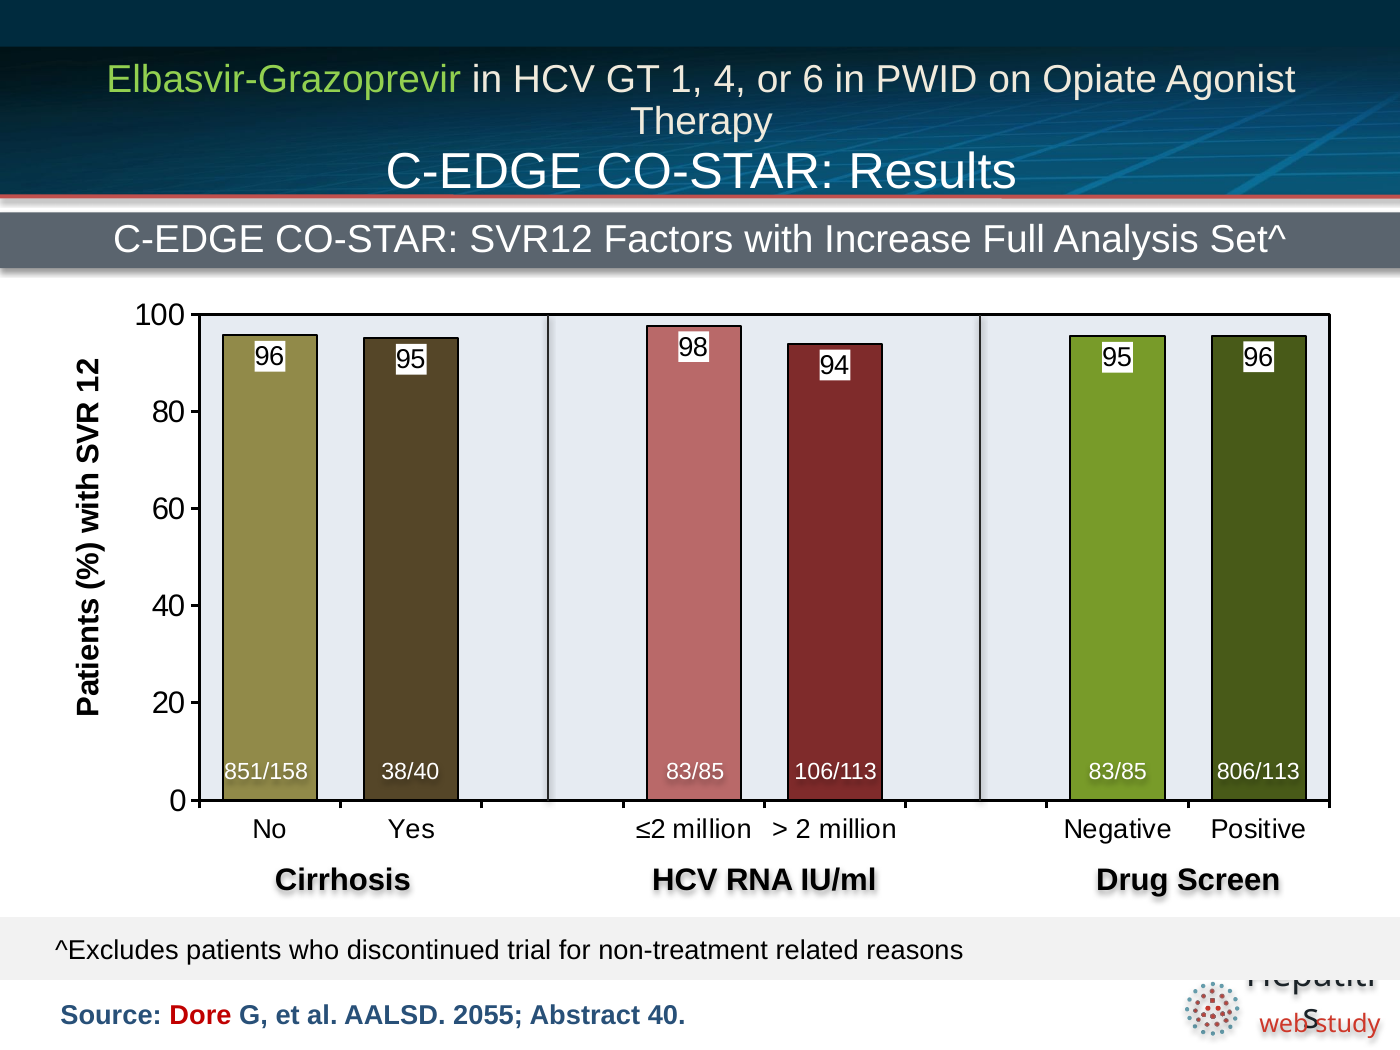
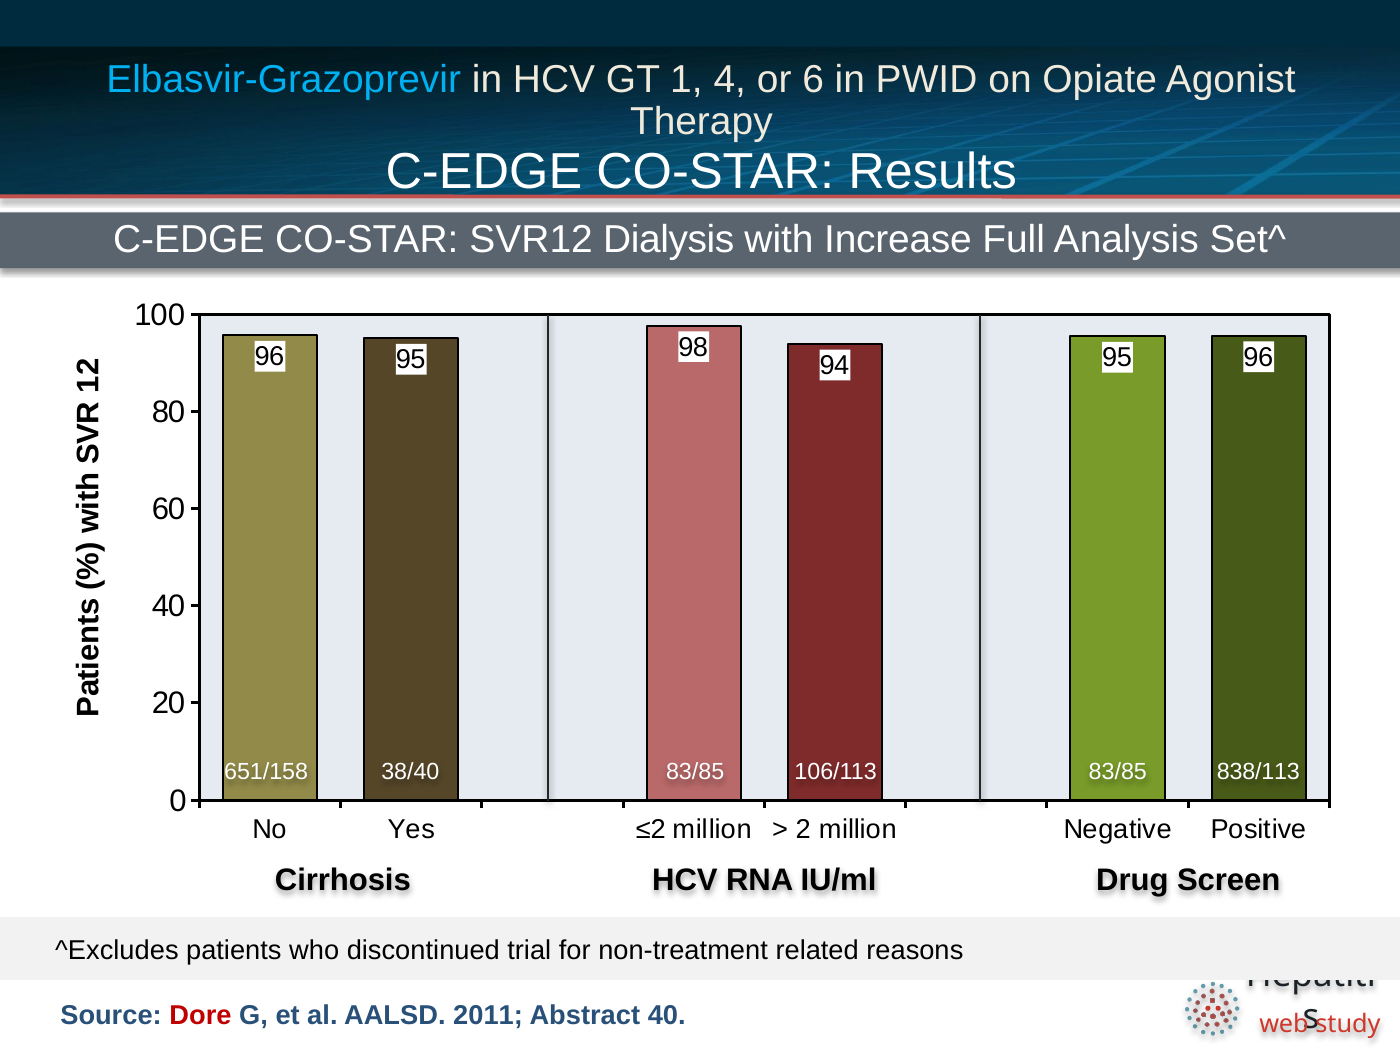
Elbasvir-Grazoprevir colour: light green -> light blue (284, 80)
Factors: Factors -> Dialysis (669, 240)
851/158: 851/158 -> 651/158 (266, 772)
806/113: 806/113 -> 838/113 (1258, 772)
2055: 2055 -> 2011 (488, 1016)
